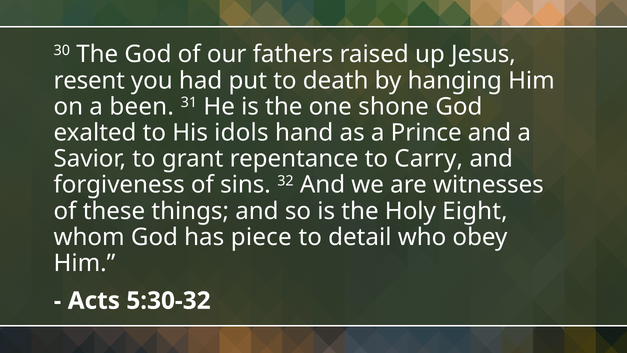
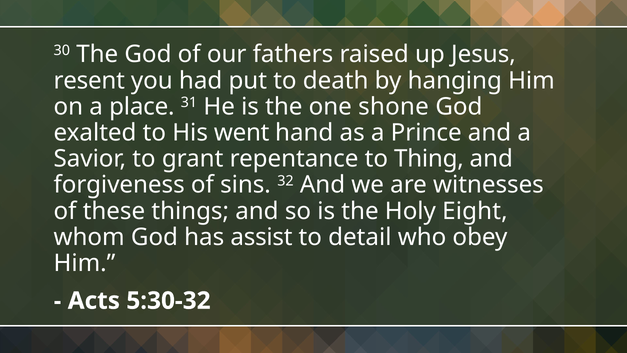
been: been -> place (142, 107)
idols: idols -> went (242, 133)
Carry: Carry -> Thing (429, 159)
piece: piece -> assist (261, 237)
